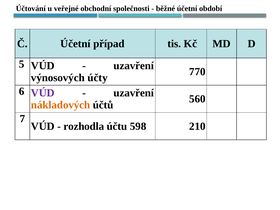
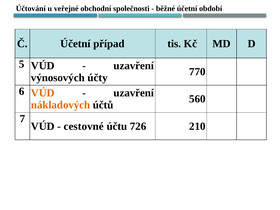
VÚD colour: purple -> orange (43, 93)
rozhodla: rozhodla -> cestovné (84, 126)
598: 598 -> 726 (138, 126)
